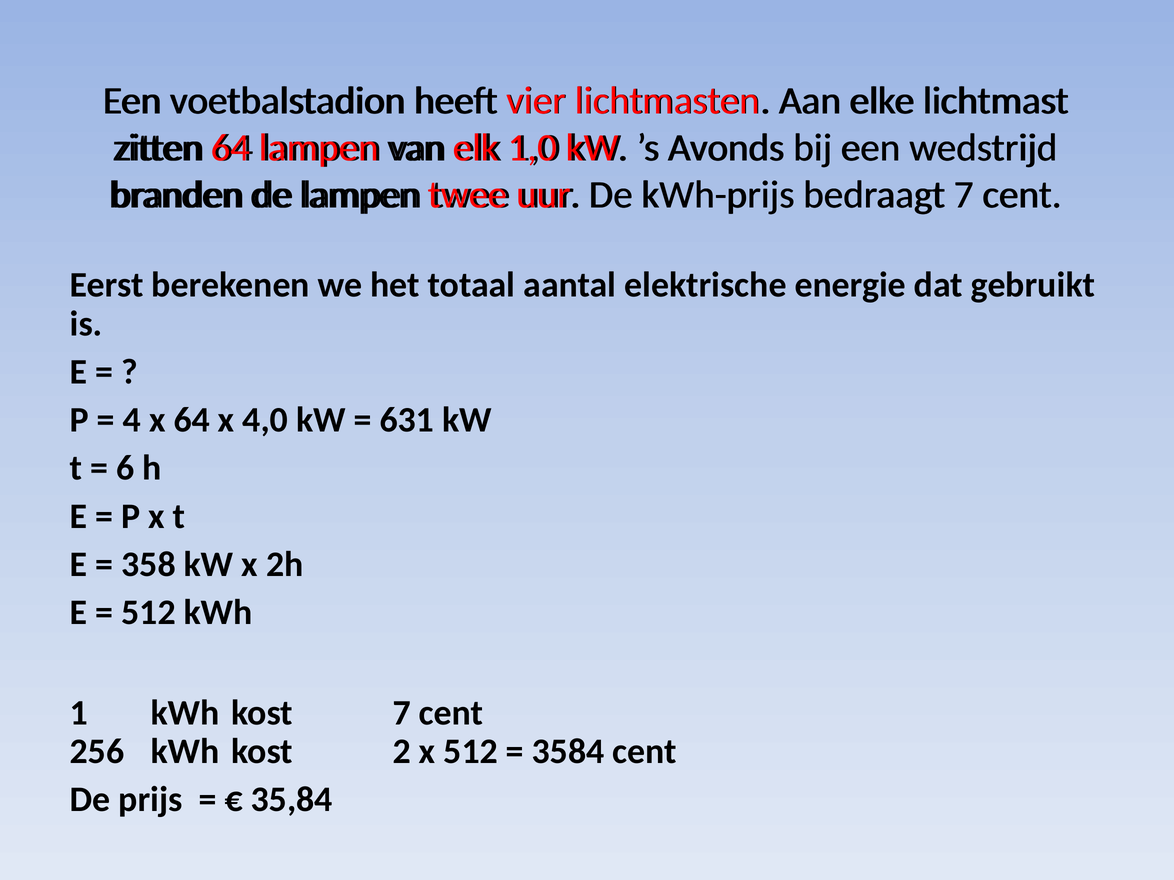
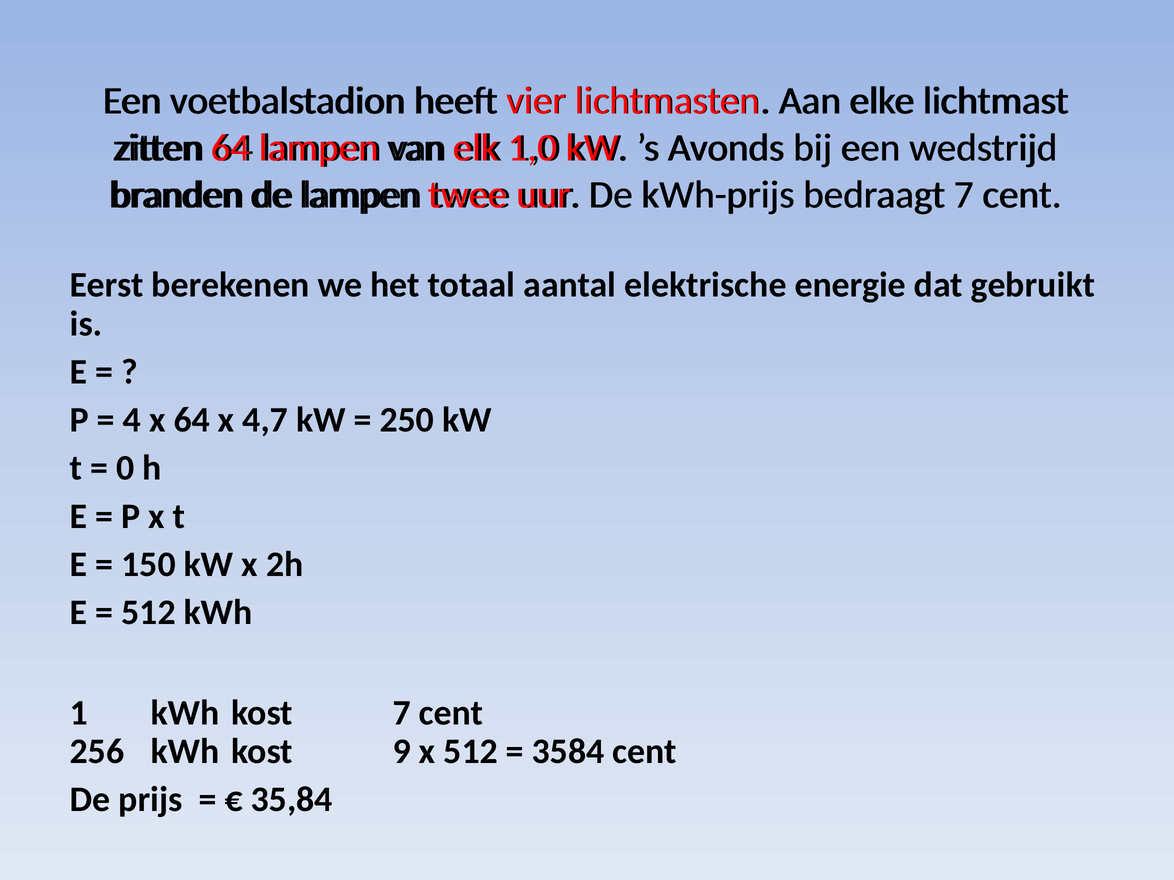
4,0: 4,0 -> 4,7 (265, 420)
631: 631 -> 250 (407, 420)
6: 6 -> 0 (125, 468)
358: 358 -> 150 (149, 565)
2: 2 -> 9 (402, 752)
